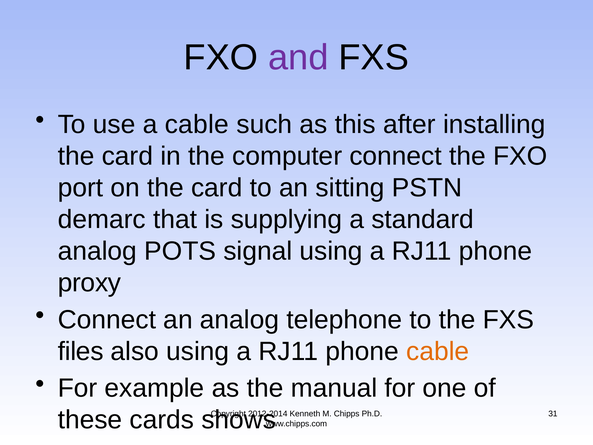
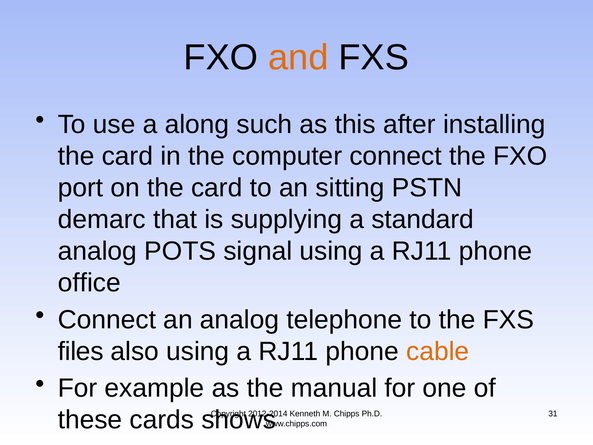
and colour: purple -> orange (298, 57)
a cable: cable -> along (197, 124)
proxy: proxy -> office (89, 283)
